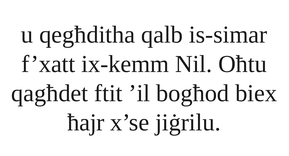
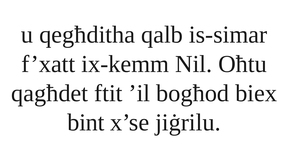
ħajr: ħajr -> bint (86, 122)
